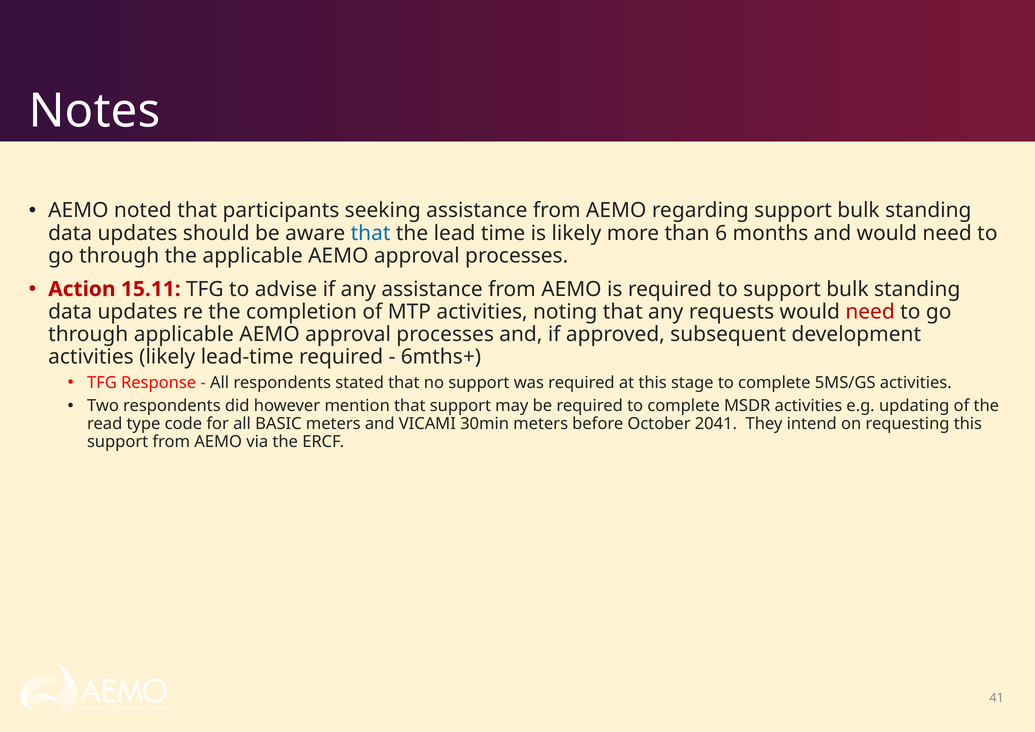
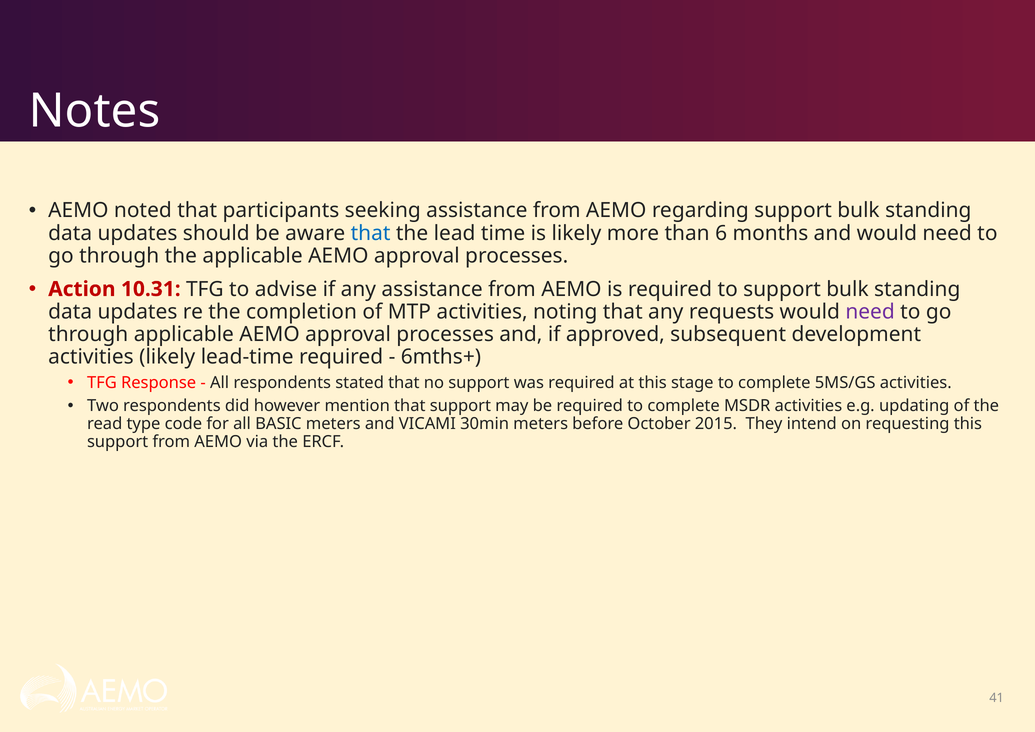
15.11: 15.11 -> 10.31 (151, 289)
need colour: red -> purple (870, 312)
2041: 2041 -> 2015 (716, 424)
